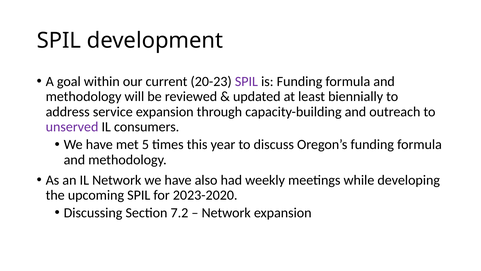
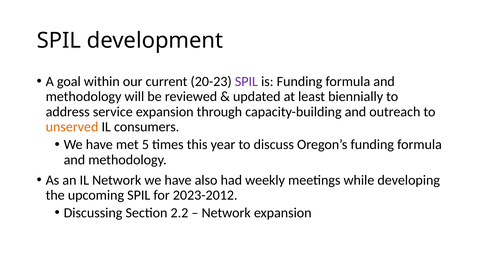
unserved colour: purple -> orange (72, 127)
2023-2020: 2023-2020 -> 2023-2012 (205, 195)
7.2: 7.2 -> 2.2 (179, 213)
